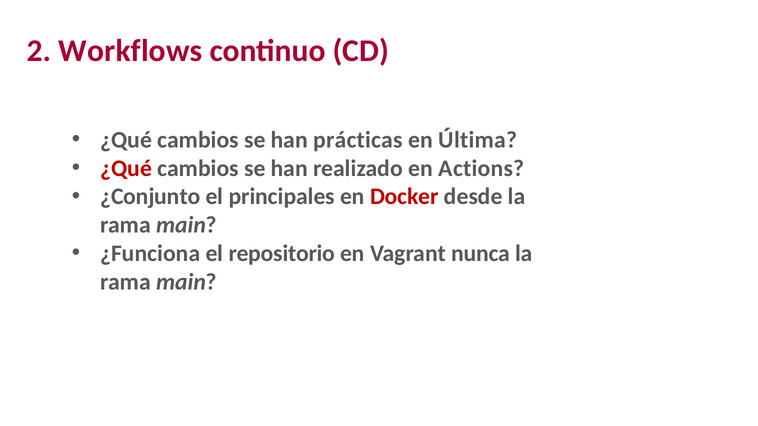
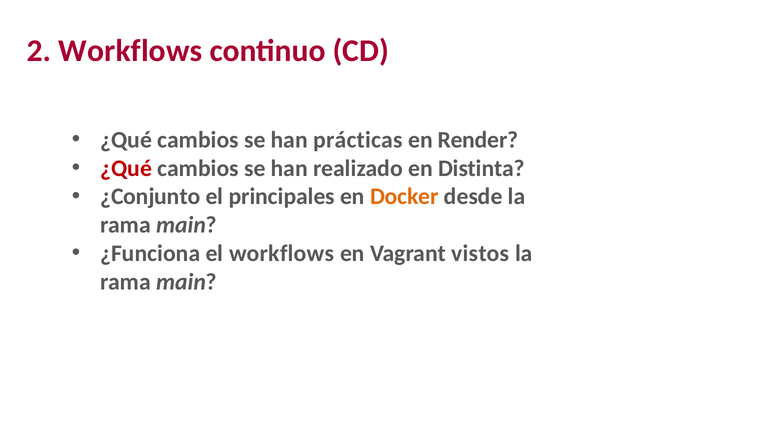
Última: Última -> Render (478, 140)
Actions: Actions -> Distinta (481, 168)
Docker colour: red -> orange (404, 197)
el repositorio: repositorio -> workflows (282, 254)
nunca: nunca -> vistos (480, 254)
